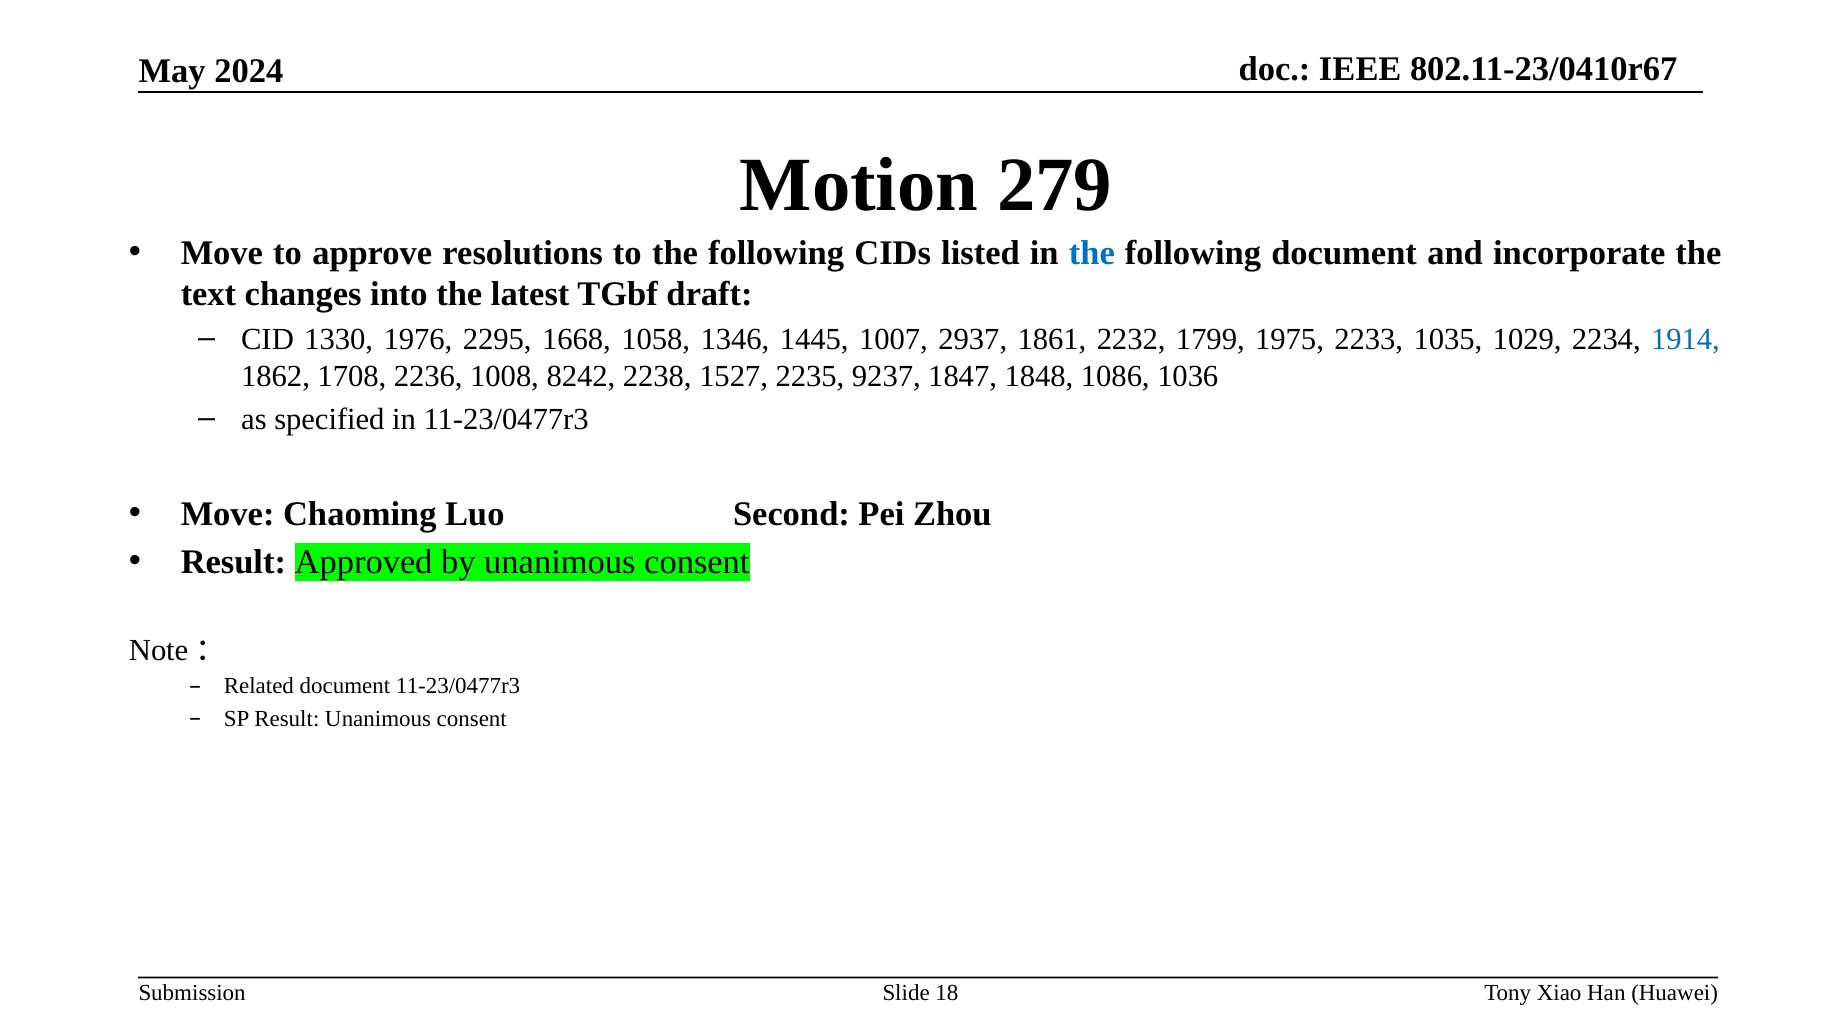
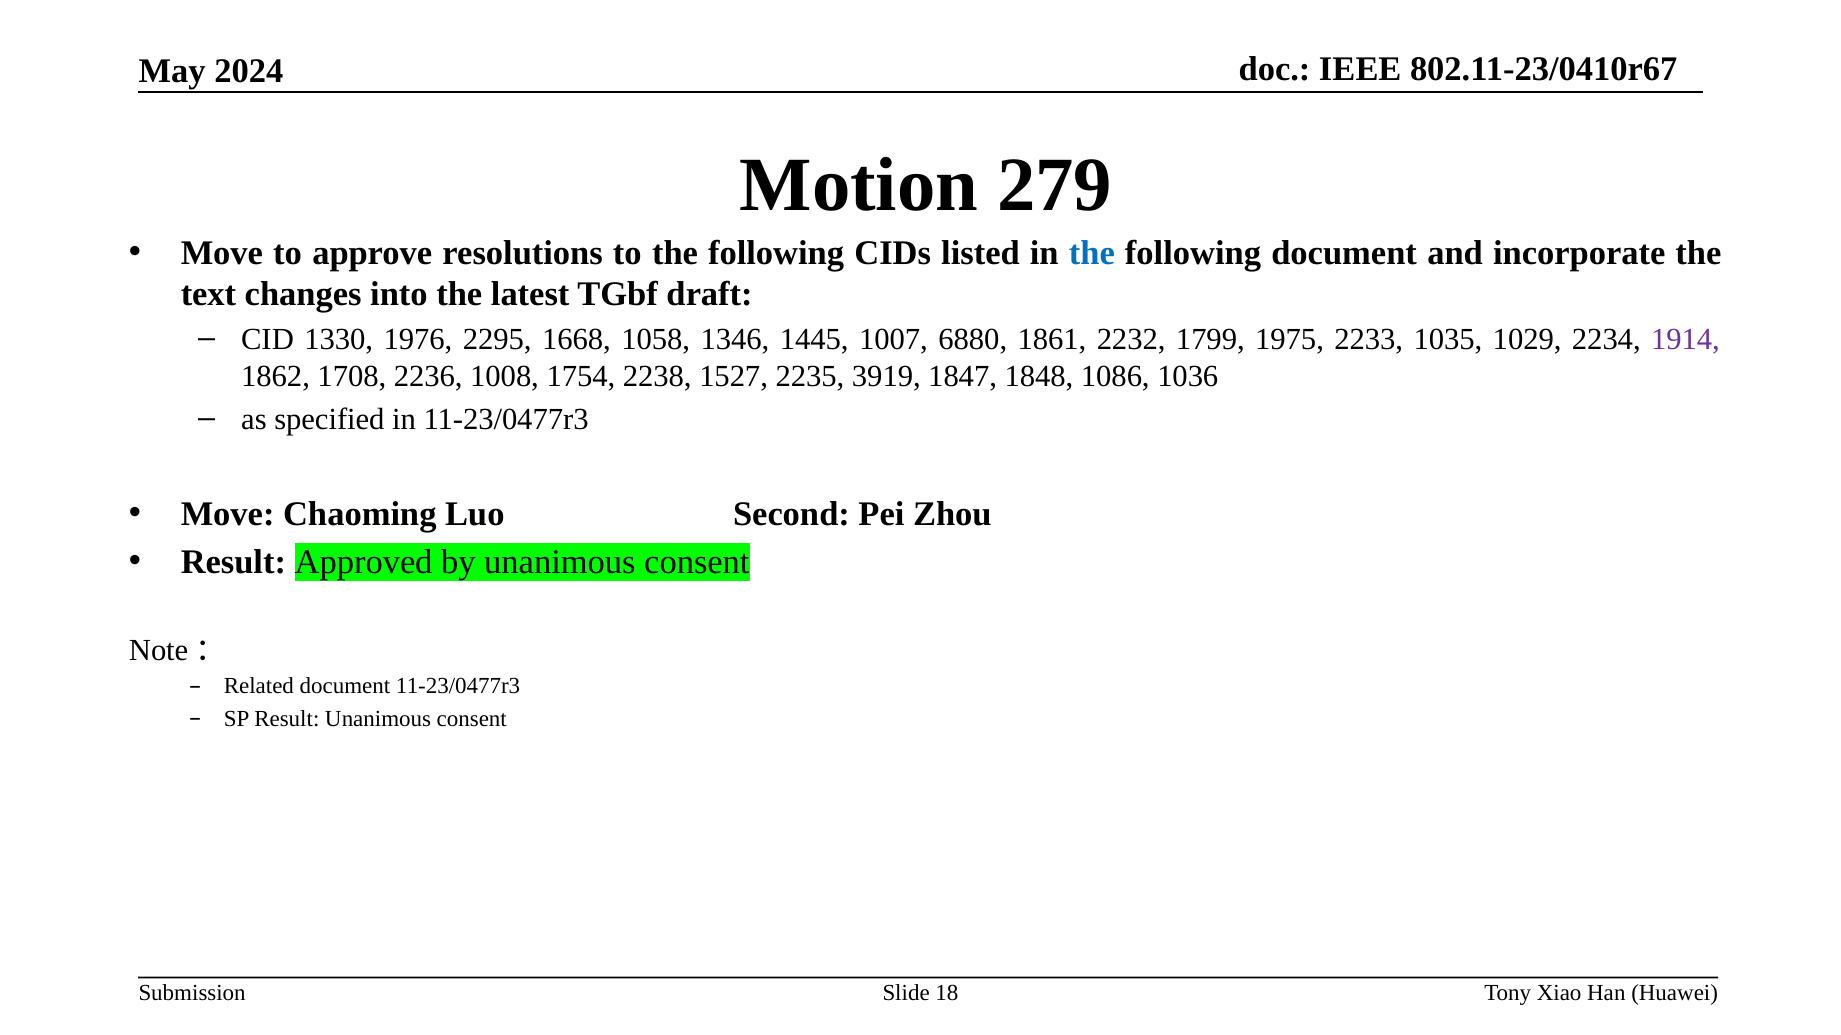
2937: 2937 -> 6880 (973, 340)
1914 colour: blue -> purple (1685, 340)
8242: 8242 -> 1754 (581, 376)
9237: 9237 -> 3919 (886, 376)
